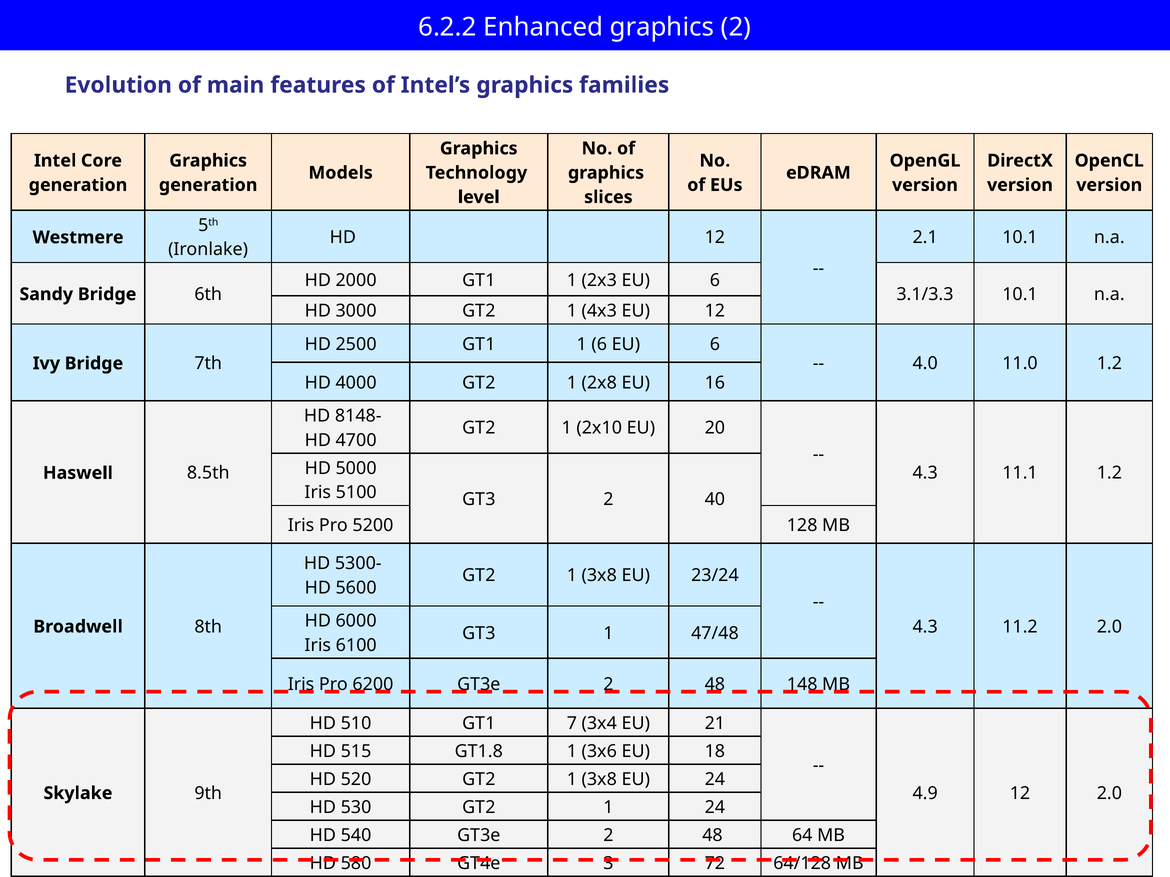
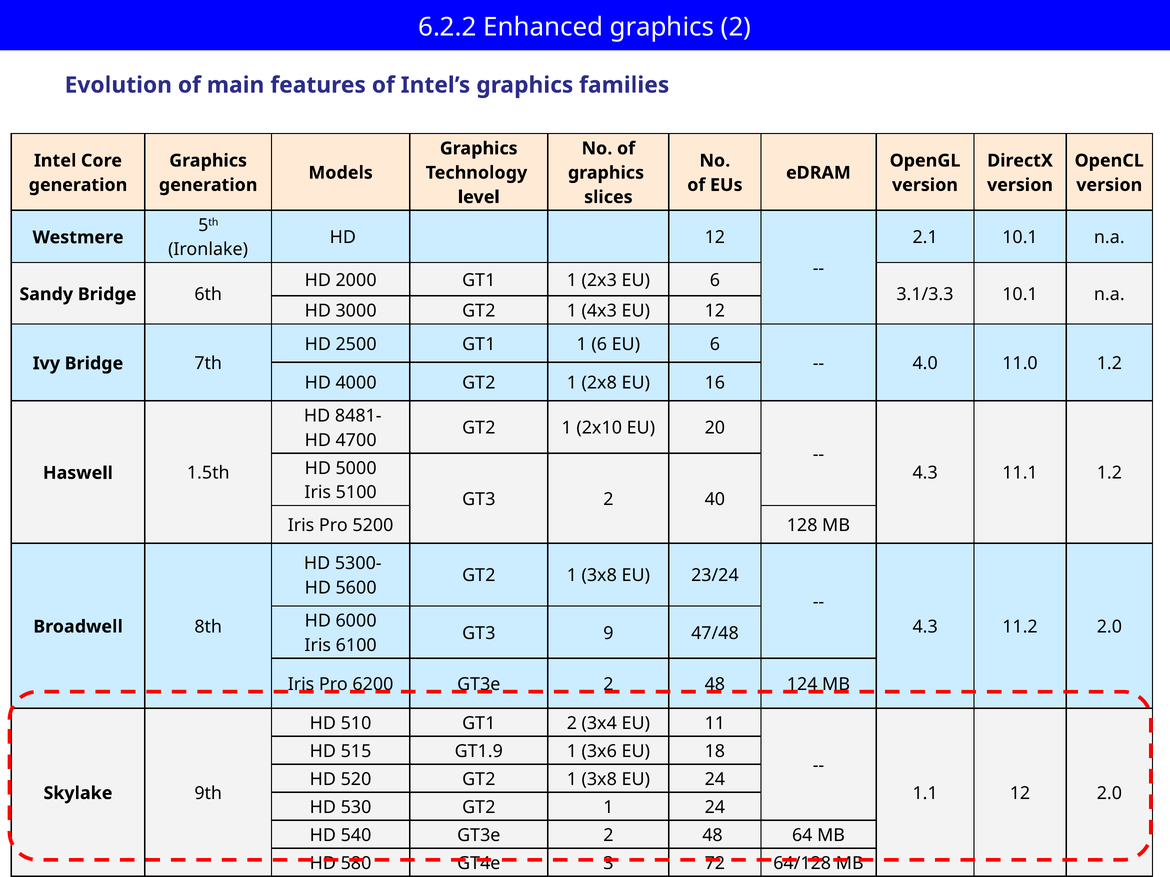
8148-: 8148- -> 8481- (358, 416)
8.5th: 8.5th -> 1.5th (208, 473)
GT3 1: 1 -> 9 (608, 634)
148: 148 -> 124 (802, 685)
GT1 7: 7 -> 2 (572, 724)
21: 21 -> 11 (715, 724)
GT1.8: GT1.8 -> GT1.9 (479, 752)
4.9: 4.9 -> 1.1 (925, 794)
